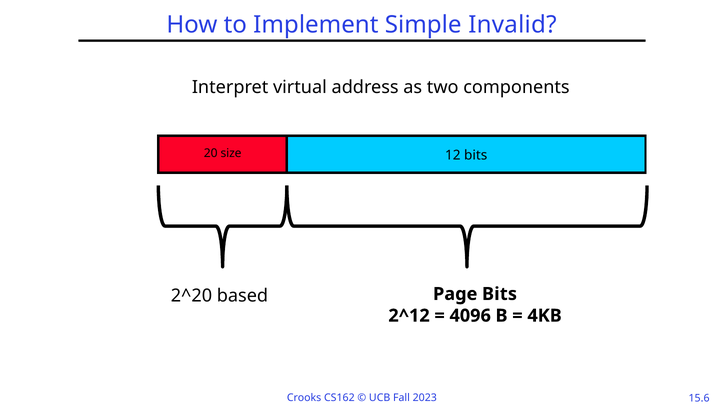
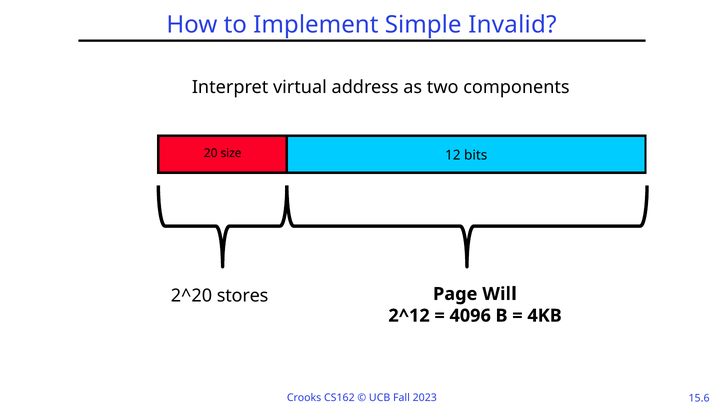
based: based -> stores (243, 296)
Page Bits: Bits -> Will (500, 294)
